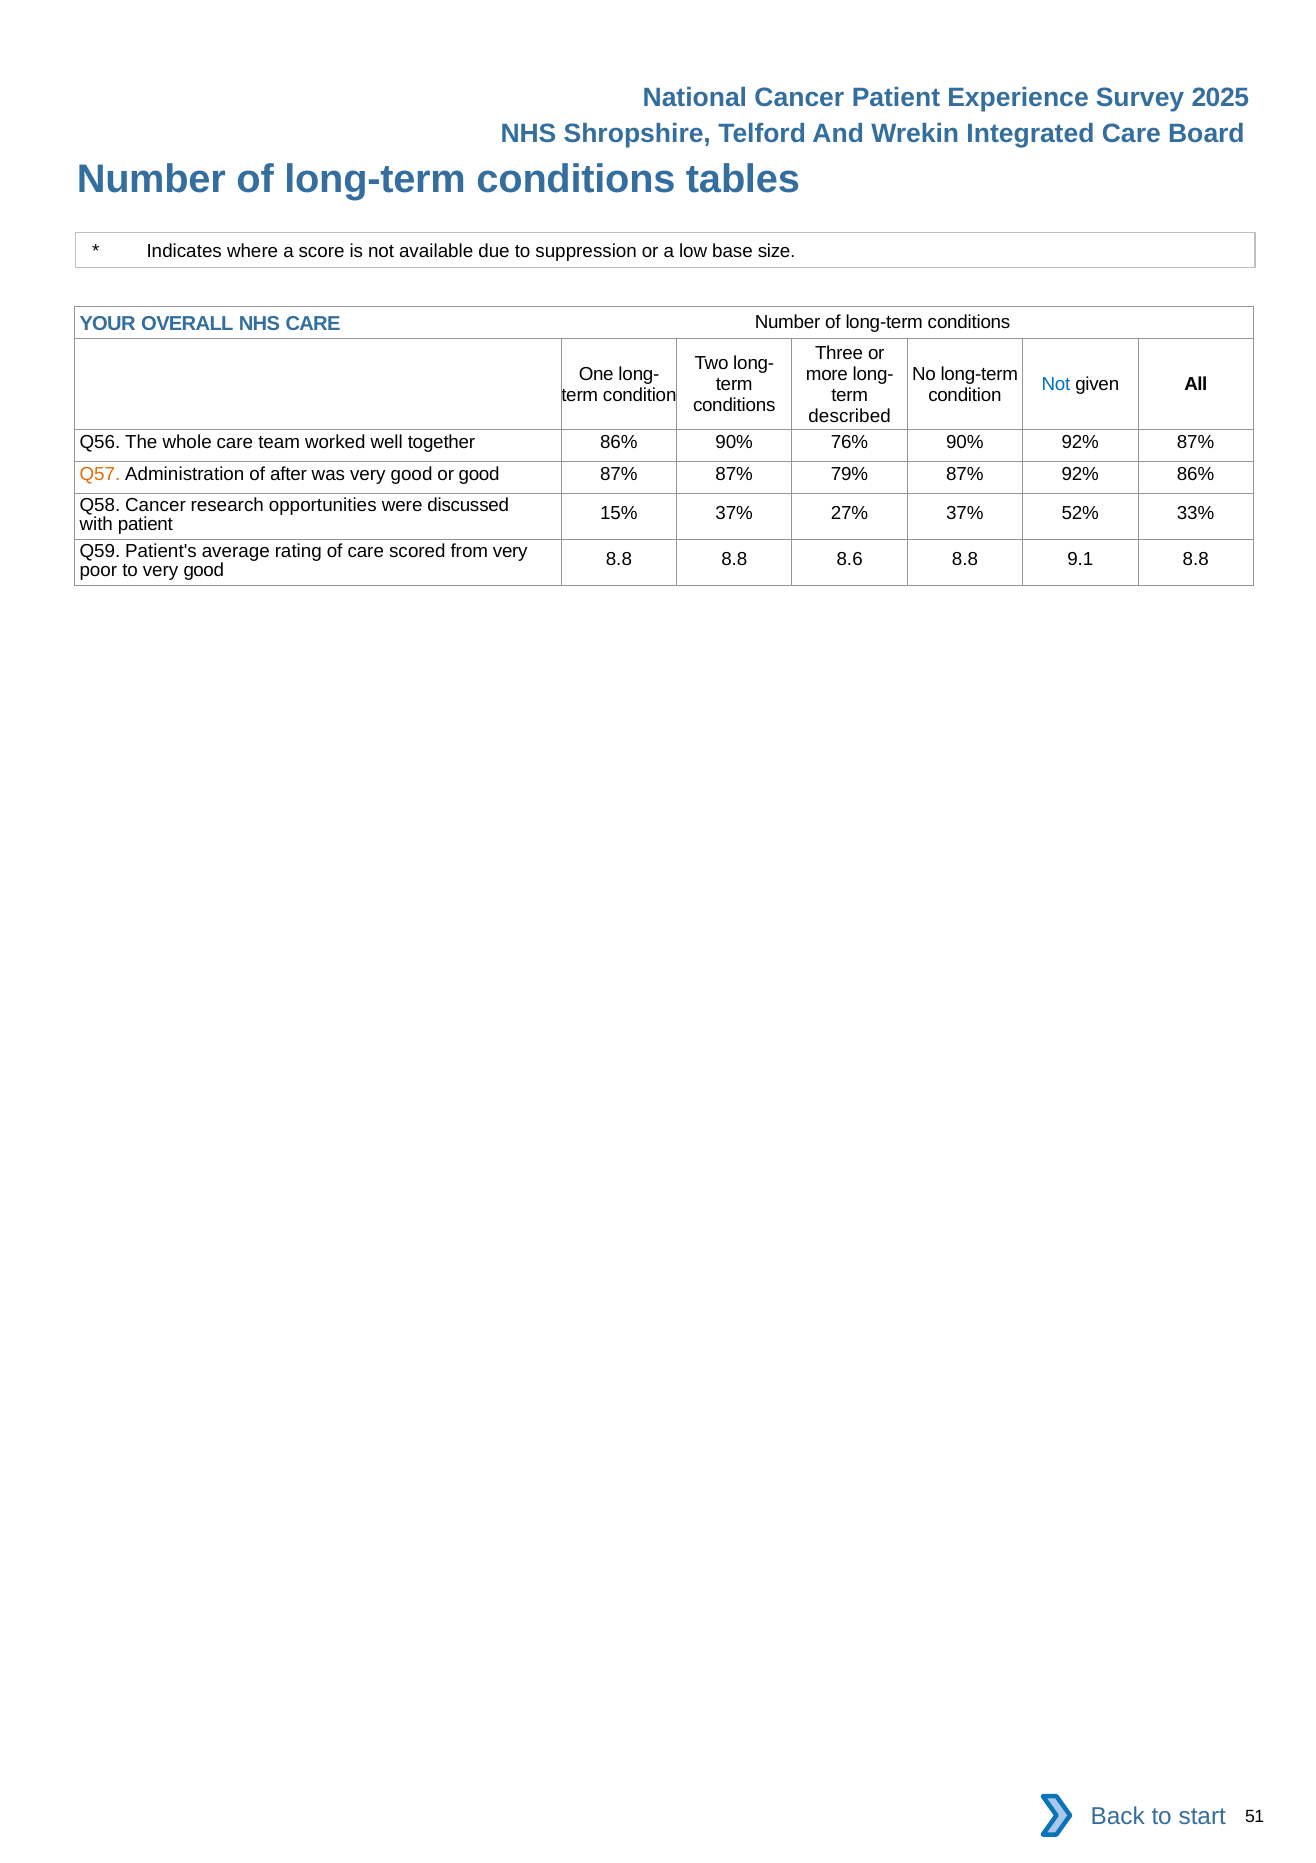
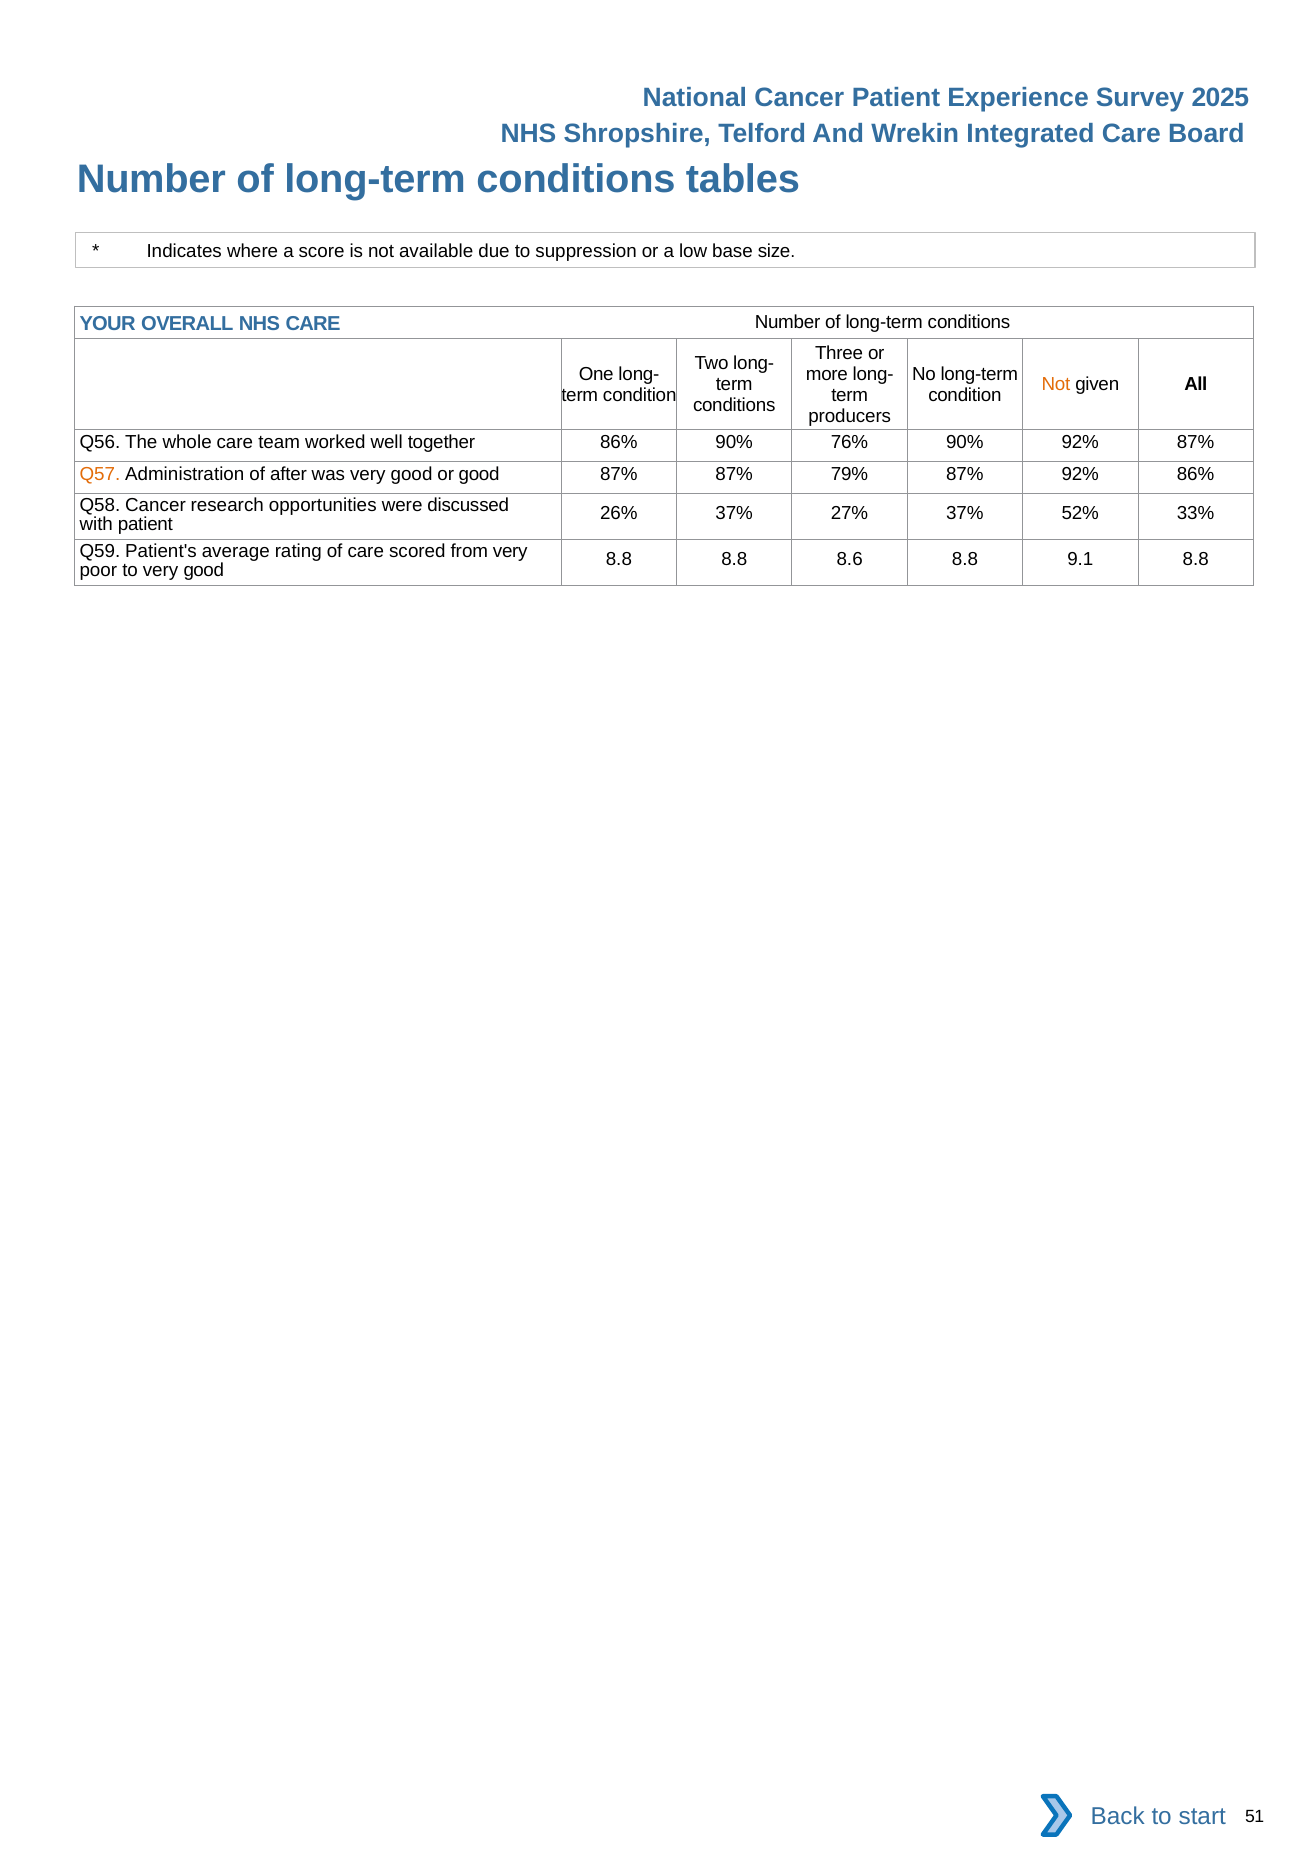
Not colour: blue -> orange (1056, 384)
described: described -> producers (850, 416)
15%: 15% -> 26% (619, 513)
